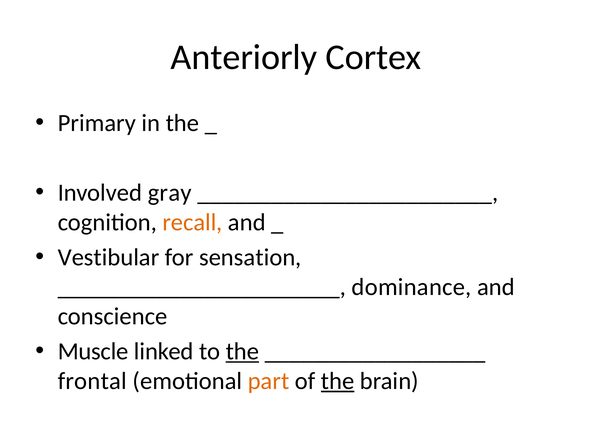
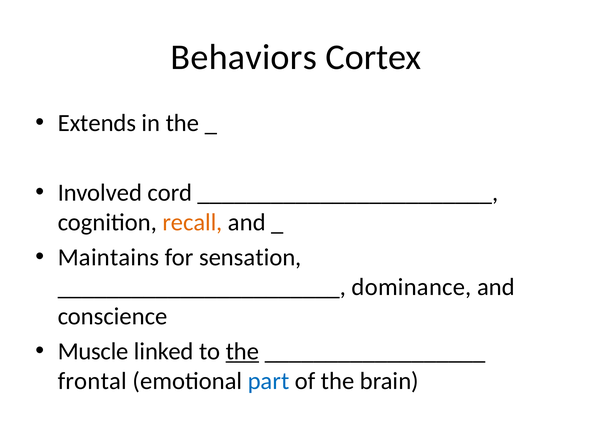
Anteriorly: Anteriorly -> Behaviors (244, 57)
Primary: Primary -> Extends (97, 123)
gray: gray -> cord (170, 193)
Vestibular: Vestibular -> Maintains (108, 257)
part colour: orange -> blue (268, 381)
the underline: present -> none (338, 381)
